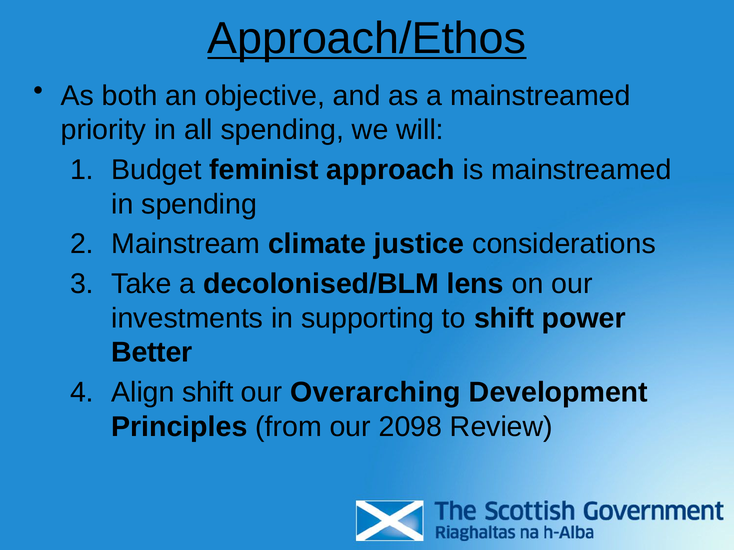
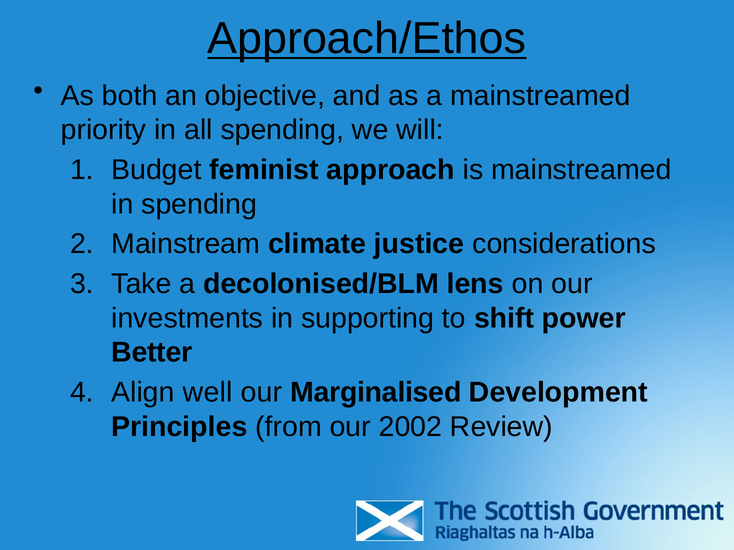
Align shift: shift -> well (208, 393)
Overarching: Overarching -> Marginalised (376, 393)
2098: 2098 -> 2002 (410, 427)
